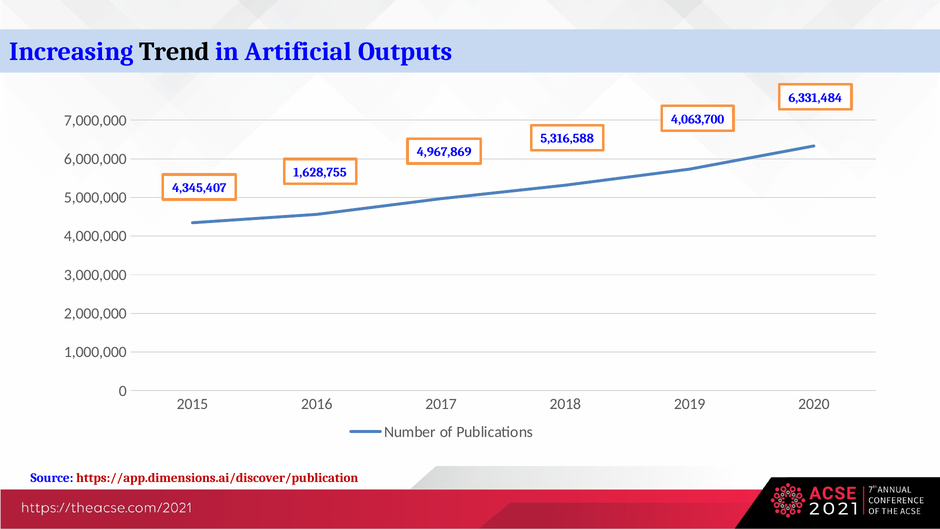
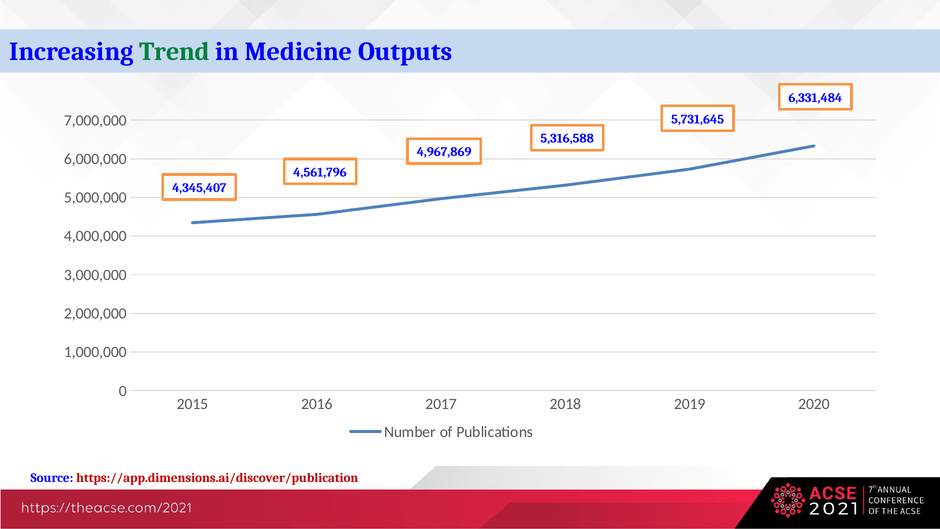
Trend colour: black -> green (174, 52)
Artificial: Artificial -> Medicine (299, 52)
4,063,700: 4,063,700 -> 5,731,645 (698, 119)
1,628,755: 1,628,755 -> 4,561,796 (320, 172)
